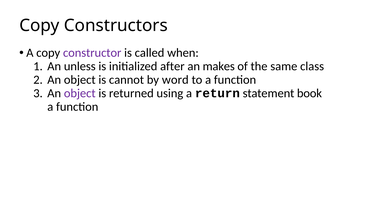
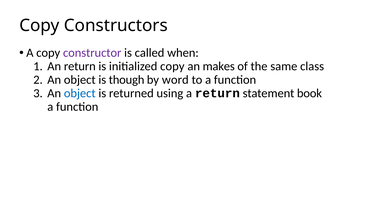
An unless: unless -> return (80, 66)
initialized after: after -> copy (172, 66)
cannot: cannot -> though (127, 80)
object colour: purple -> blue (80, 93)
